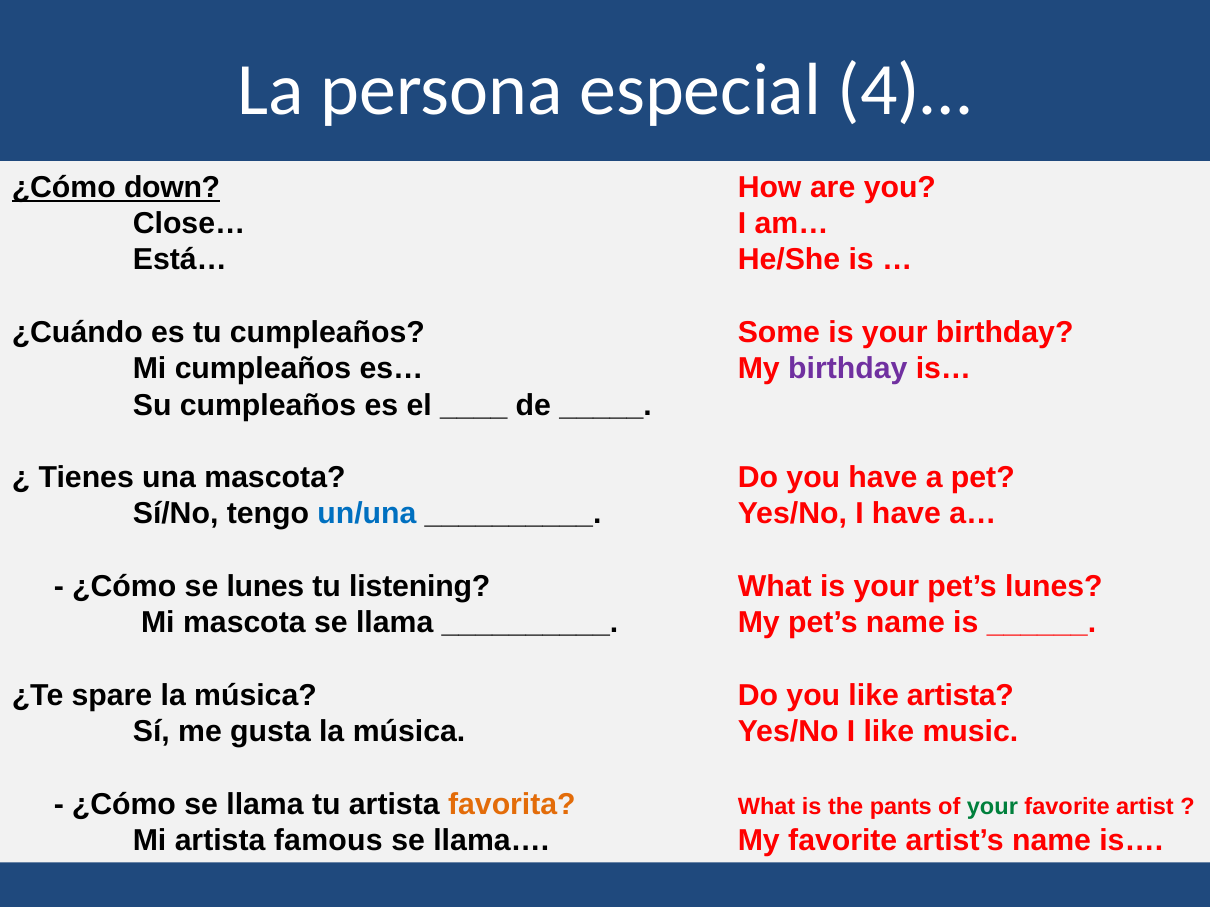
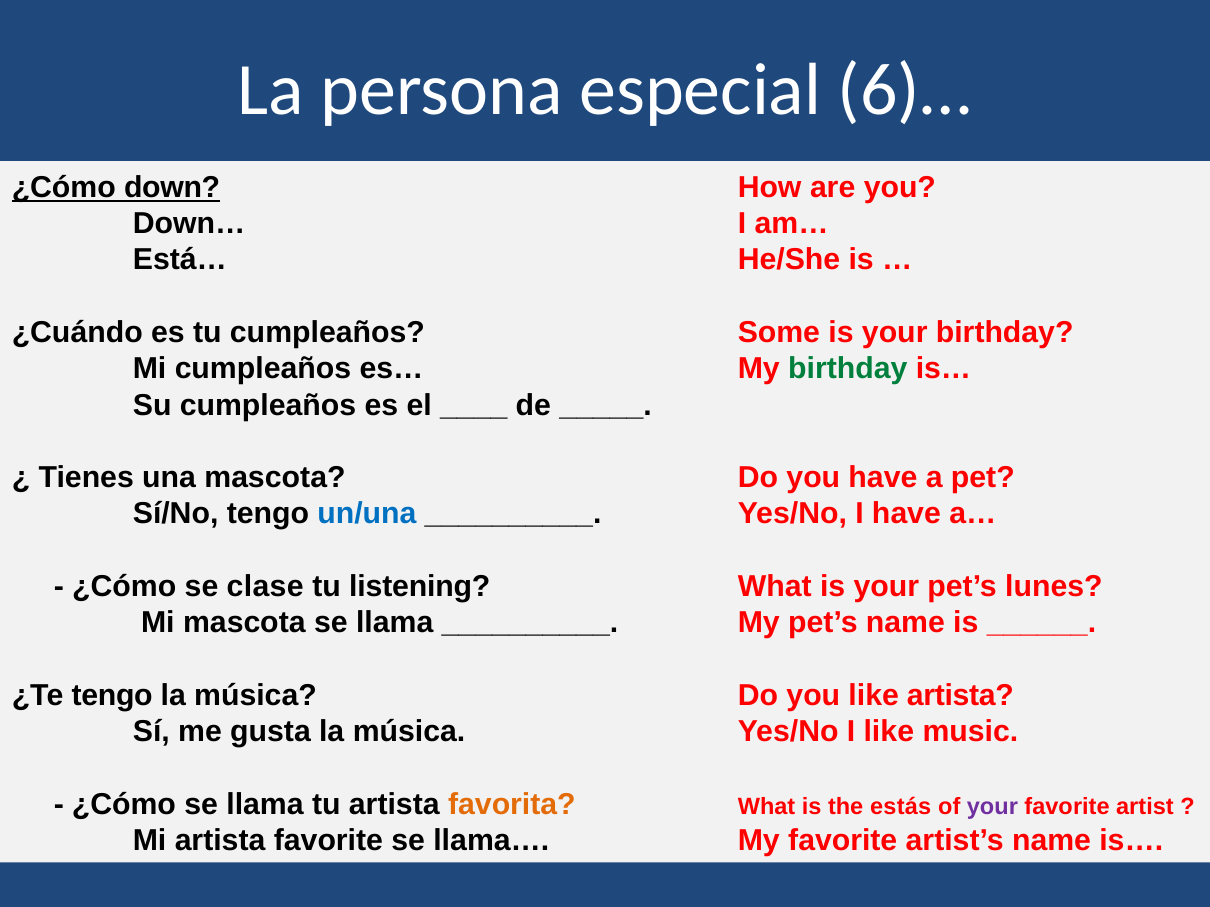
4)…: 4)… -> 6)… (905, 90)
Close…: Close… -> Down… (189, 224)
birthday colour: purple -> green (848, 369)
se lunes: lunes -> clase (265, 587)
¿Te spare: spare -> tengo (112, 696)
pants: pants -> estás (901, 807)
your colour: green -> purple (992, 807)
artista famous: famous -> favorite (328, 841)
